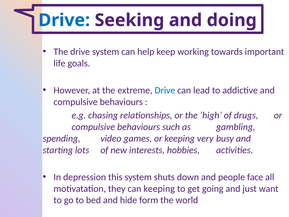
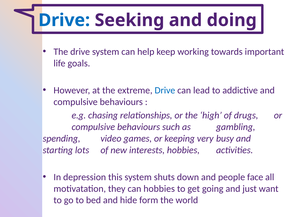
can keeping: keeping -> hobbies (159, 188)
